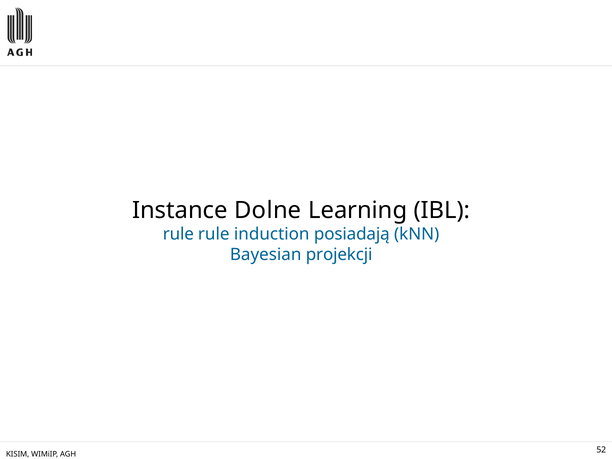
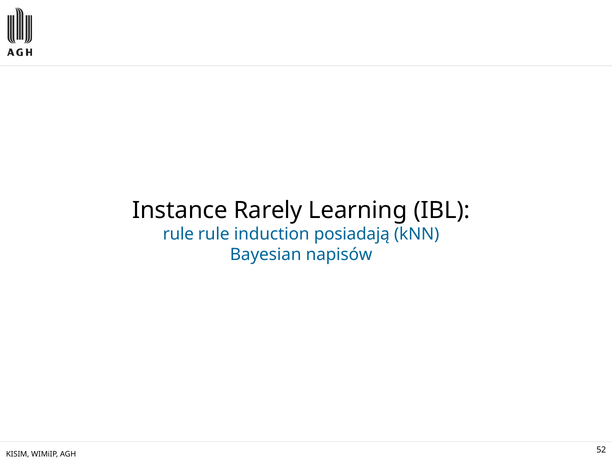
Dolne: Dolne -> Rarely (268, 210)
projekcji: projekcji -> napisów (339, 255)
